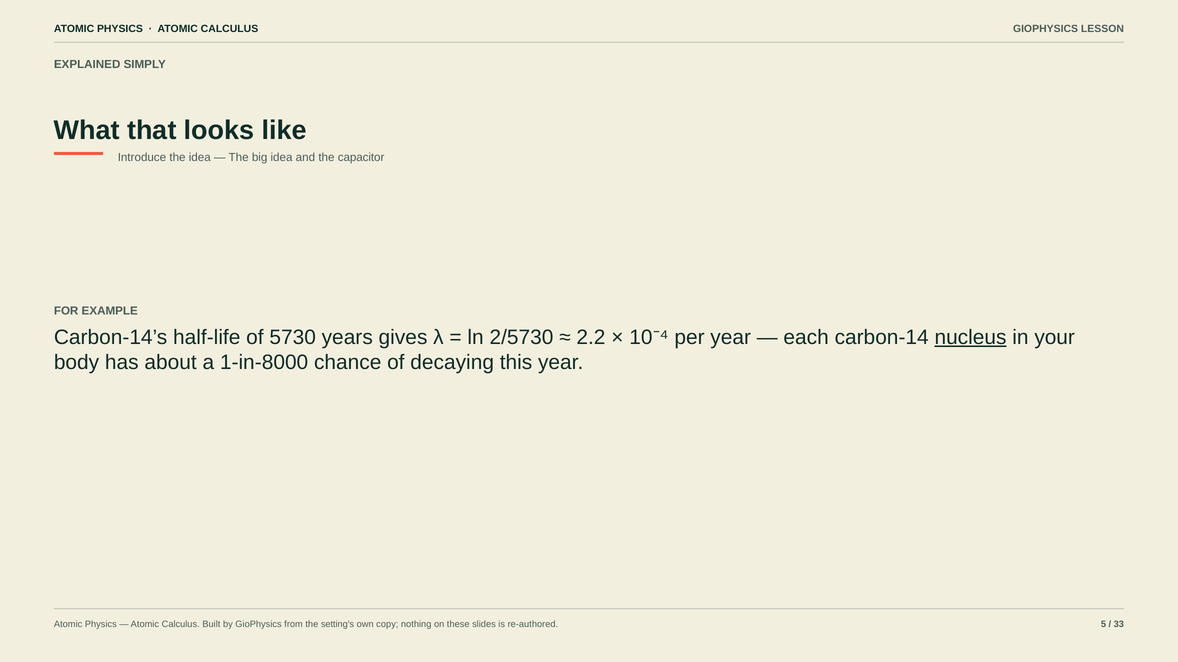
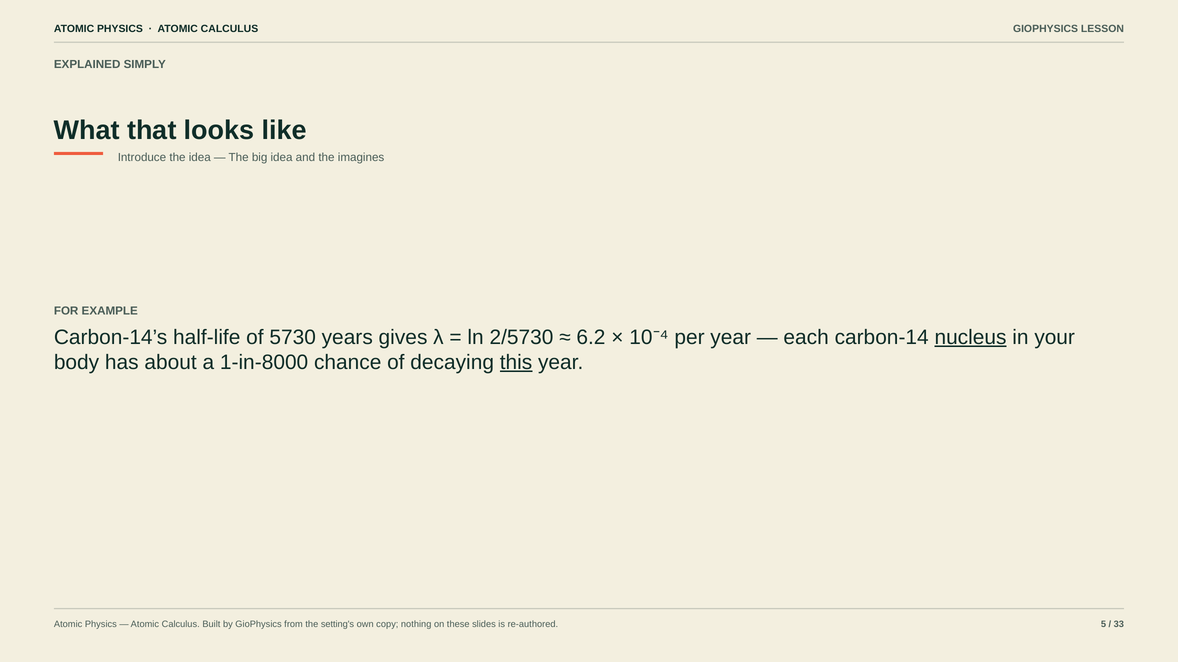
capacitor: capacitor -> imagines (361, 157)
2.2: 2.2 -> 6.2 (591, 338)
this underline: none -> present (516, 363)
